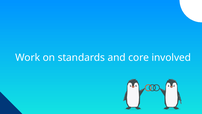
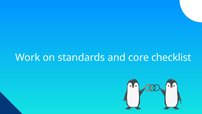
involved: involved -> checklist (171, 57)
